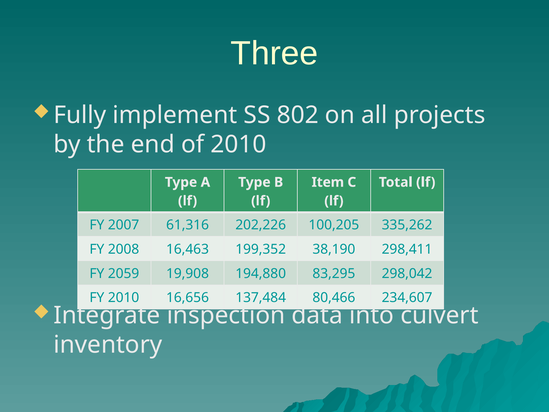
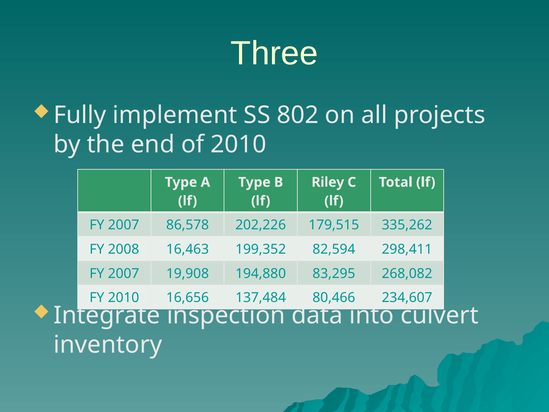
Item: Item -> Riley (328, 182)
61,316: 61,316 -> 86,578 (188, 225)
100,205: 100,205 -> 179,515 (334, 225)
38,190: 38,190 -> 82,594 (334, 249)
2059: 2059 -> 2007 (124, 273)
298,042: 298,042 -> 268,082 (407, 273)
